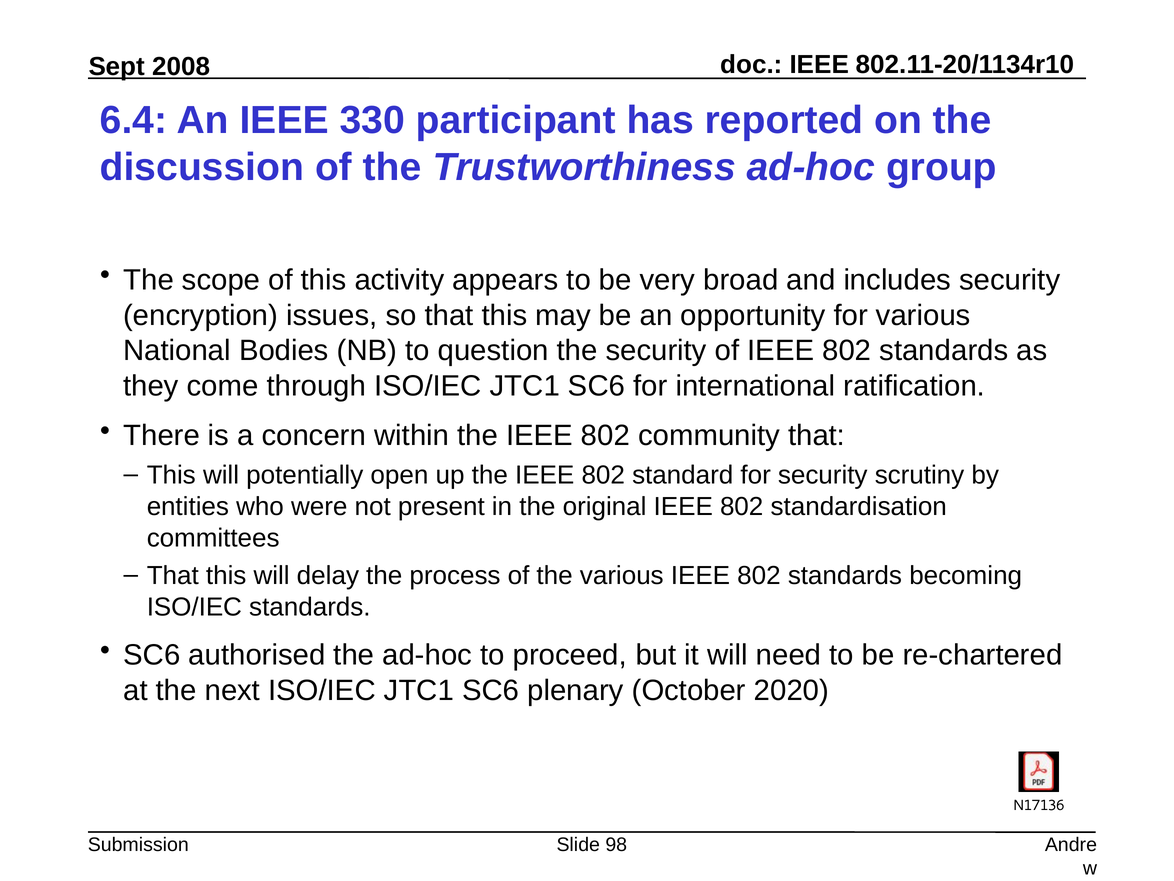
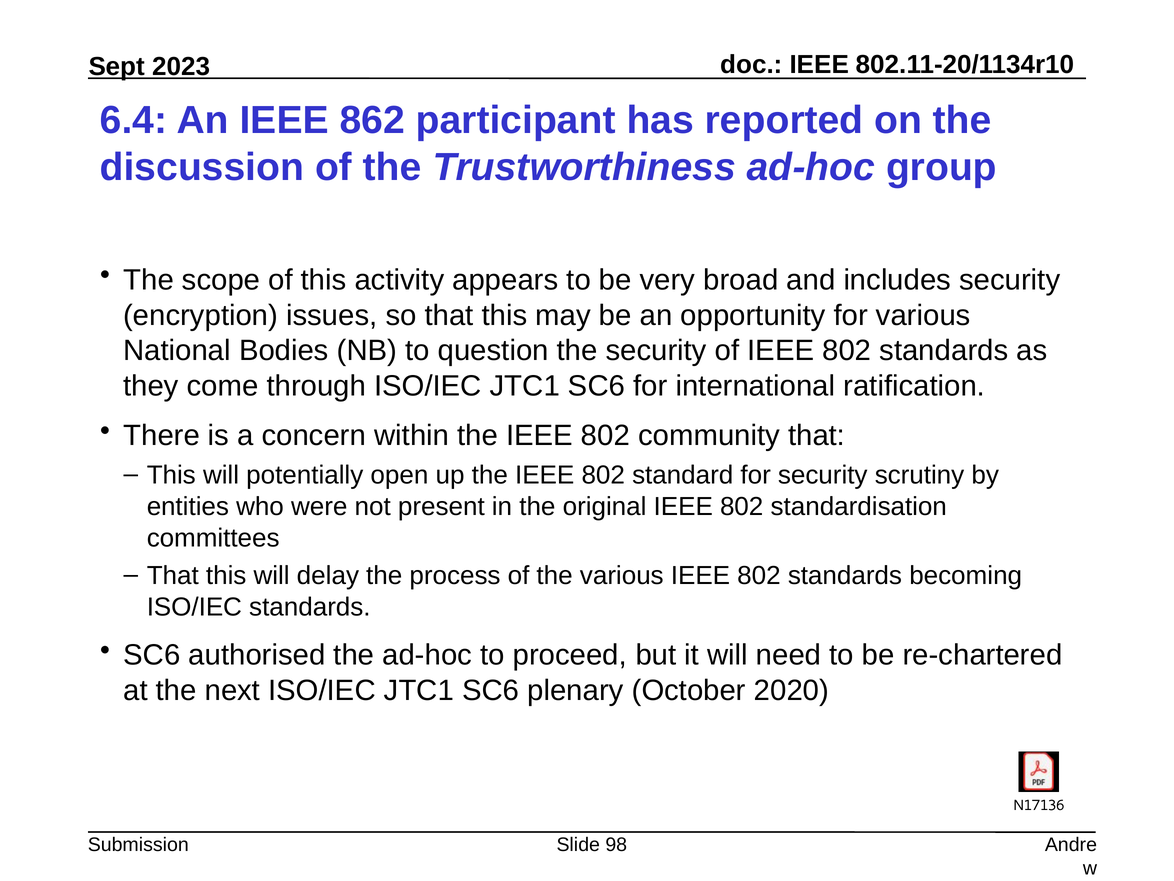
2008: 2008 -> 2023 (181, 67)
330: 330 -> 862 (372, 120)
